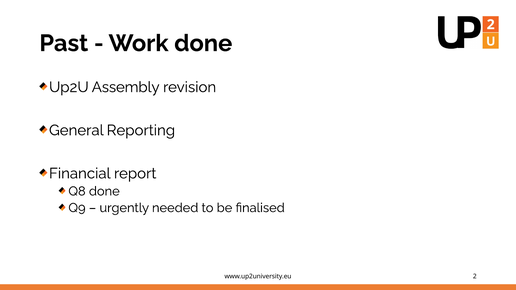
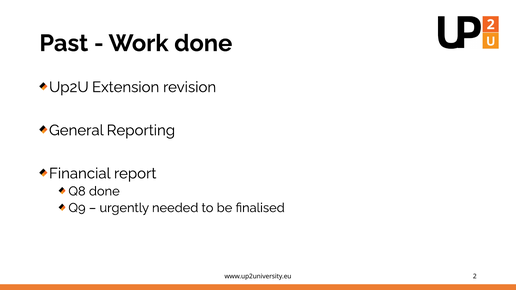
Assembly: Assembly -> Extension (126, 87)
